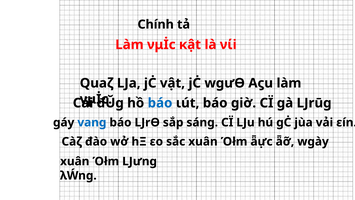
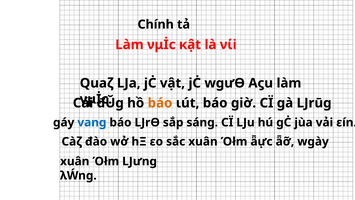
báo colour: blue -> orange (160, 103)
